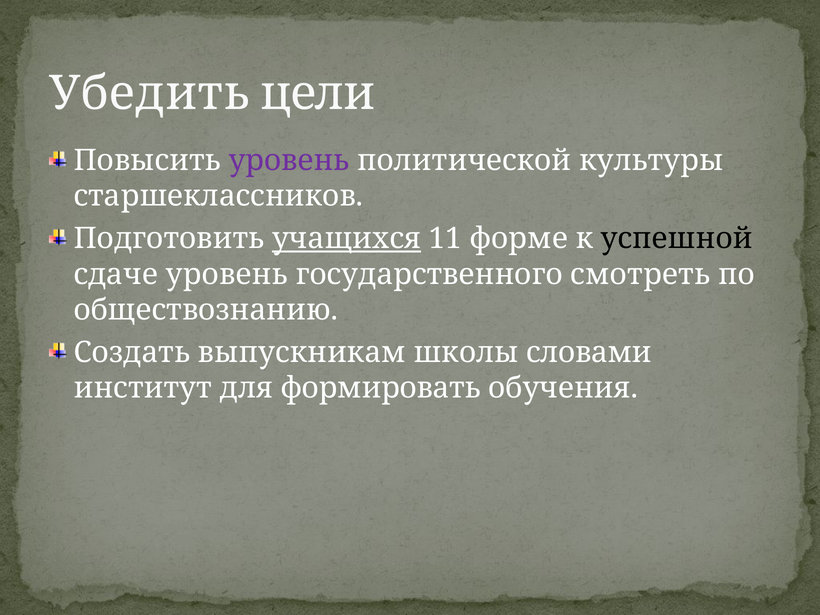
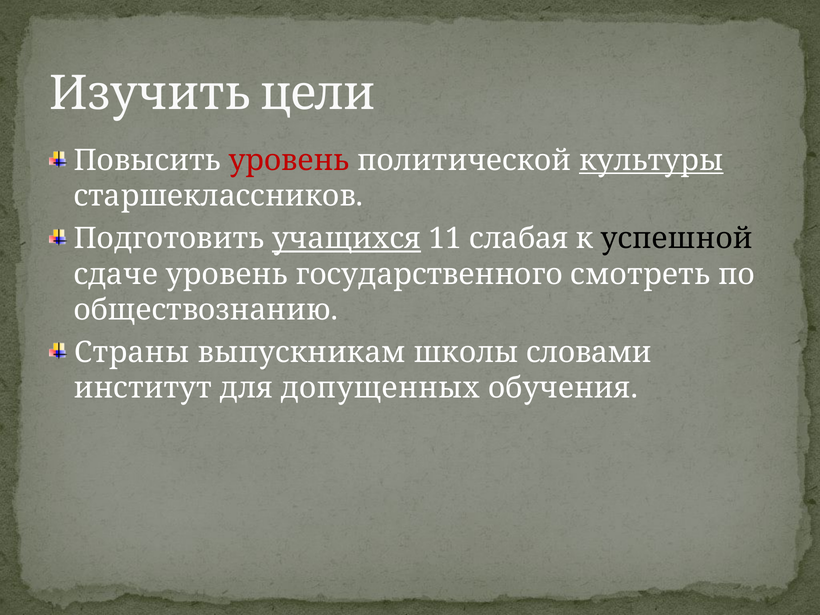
Убедить: Убедить -> Изучить (150, 94)
уровень colour: purple -> red (289, 161)
культуры underline: none -> present (651, 161)
форме: форме -> слабая (519, 239)
Создать: Создать -> Страны (132, 352)
формировать: формировать -> допущенных (380, 388)
